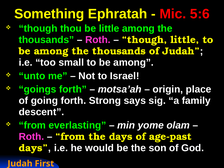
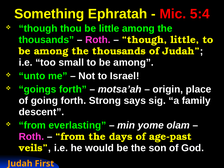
5:6: 5:6 -> 5:4 (200, 14)
days: days -> veils (33, 148)
